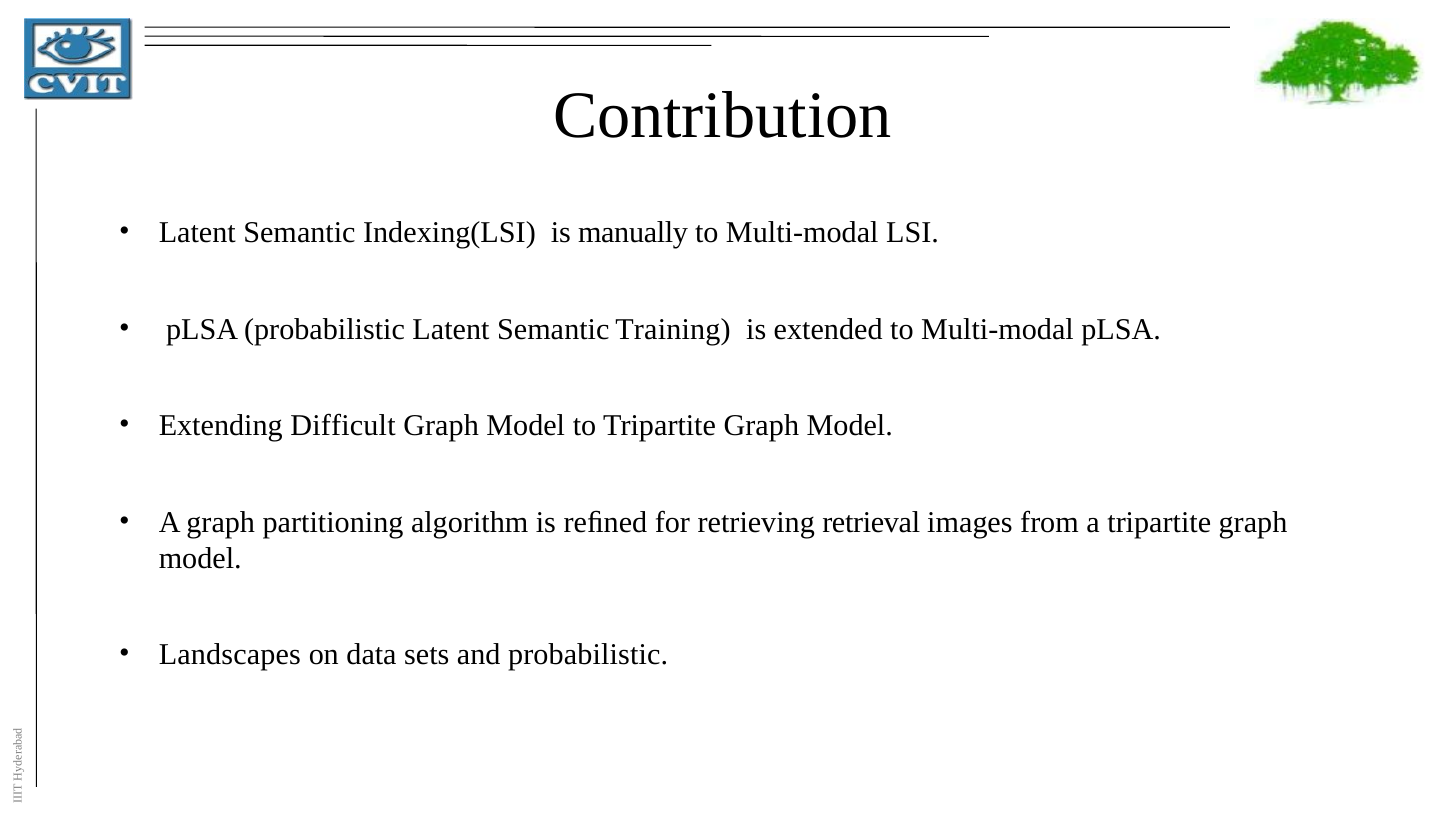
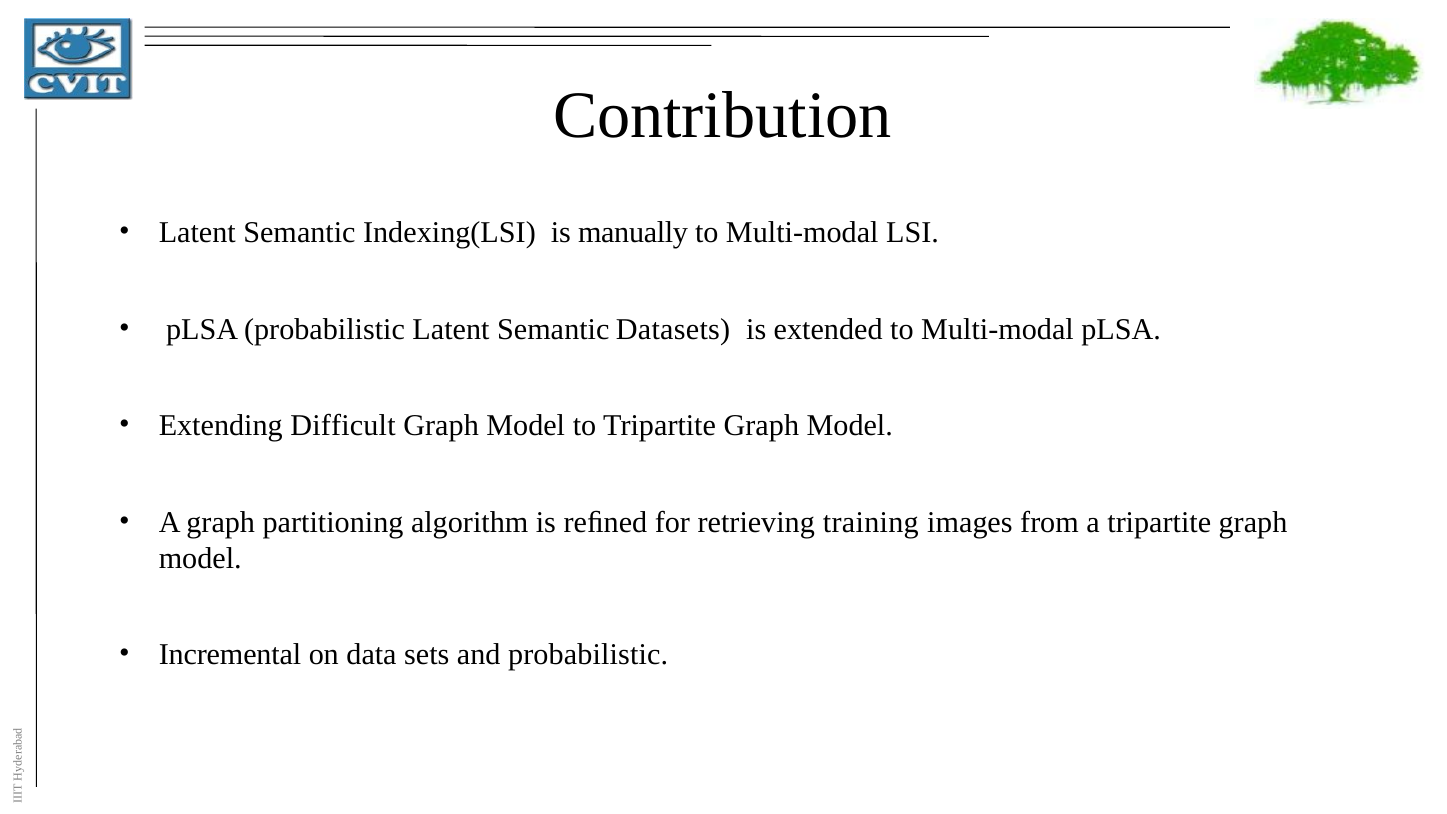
Training: Training -> Datasets (673, 329)
retrieval: retrieval -> training (871, 522)
Landscapes: Landscapes -> Incremental (230, 655)
